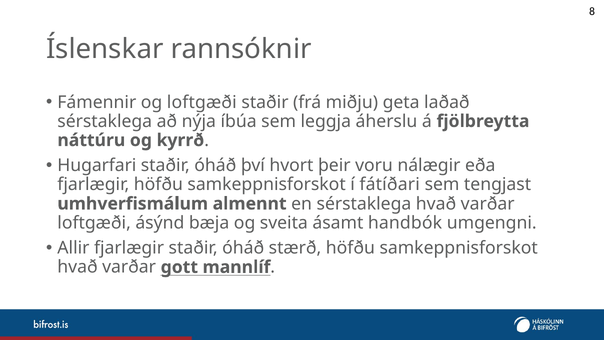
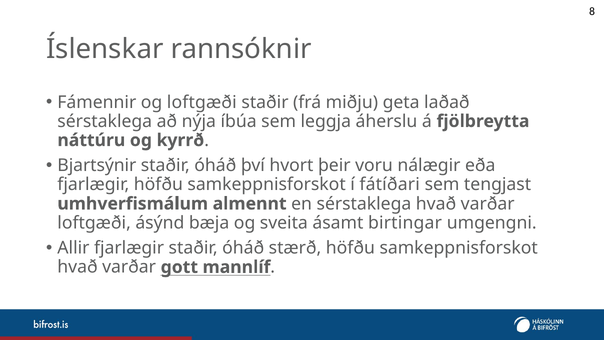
Hugarfari: Hugarfari -> Bjartsýnir (97, 166)
handbók: handbók -> birtingar (405, 223)
